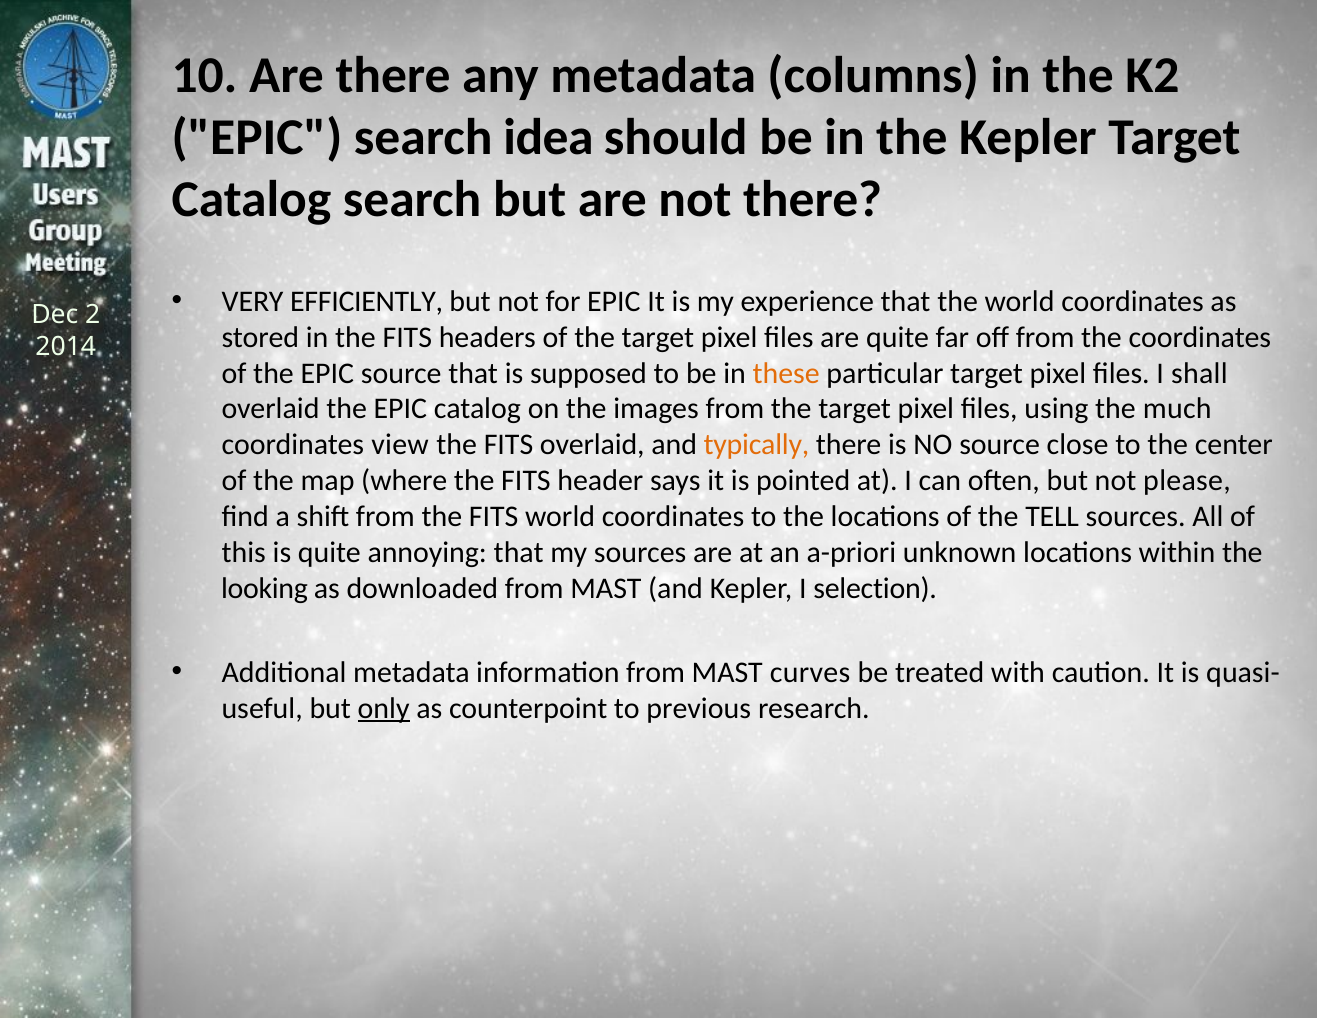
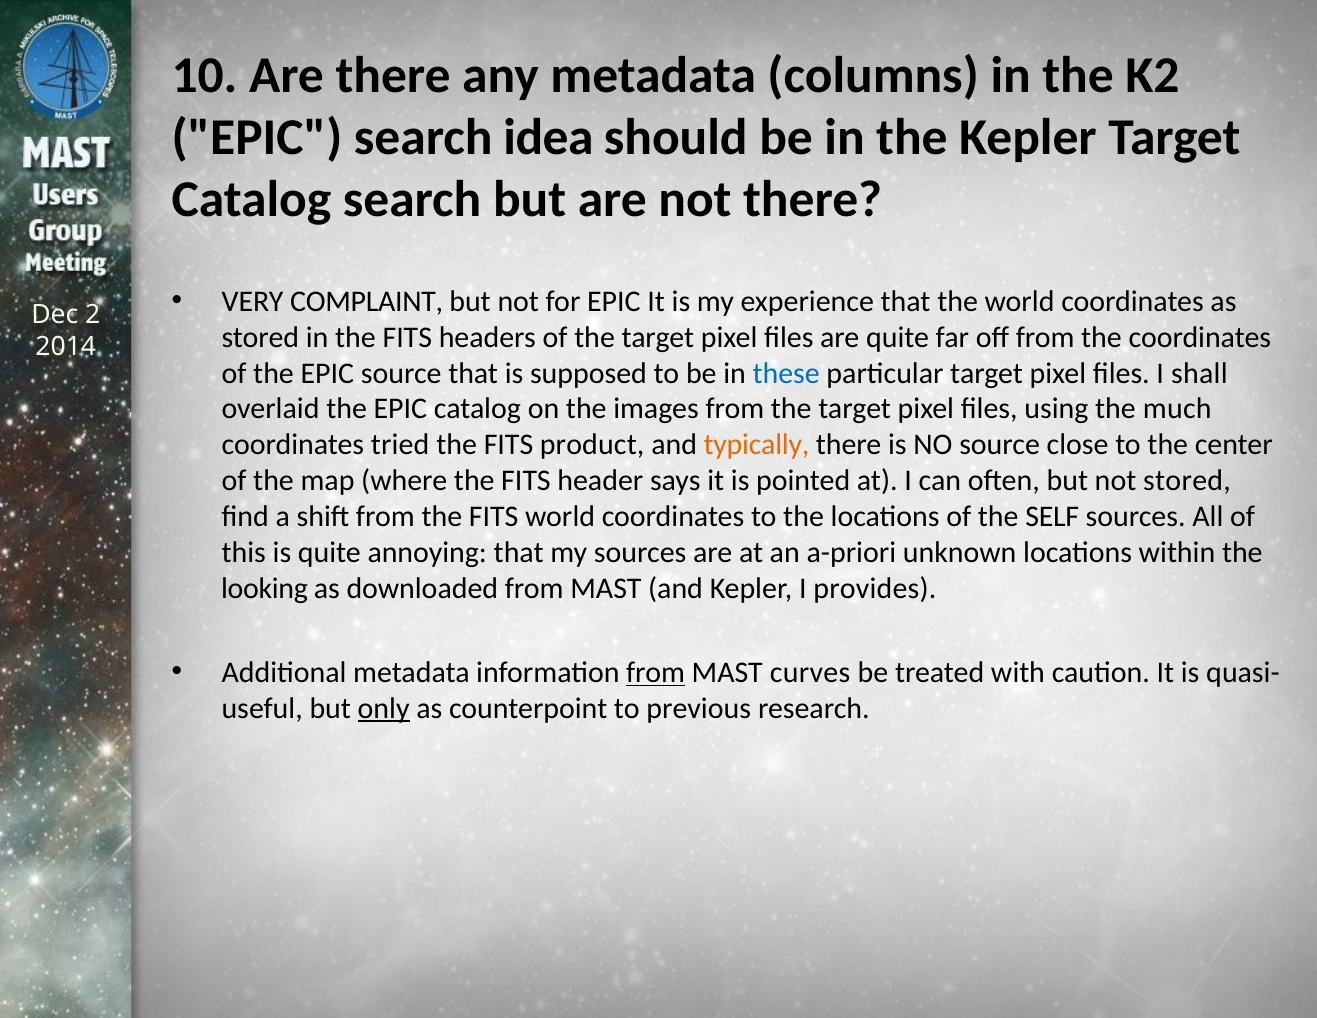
EFFICIENTLY: EFFICIENTLY -> COMPLAINT (367, 301)
these colour: orange -> blue (786, 373)
view: view -> tried (400, 445)
FITS overlaid: overlaid -> product (592, 445)
not please: please -> stored (1187, 481)
TELL: TELL -> SELF (1052, 517)
selection: selection -> provides (875, 589)
from underline: none -> present (656, 672)
